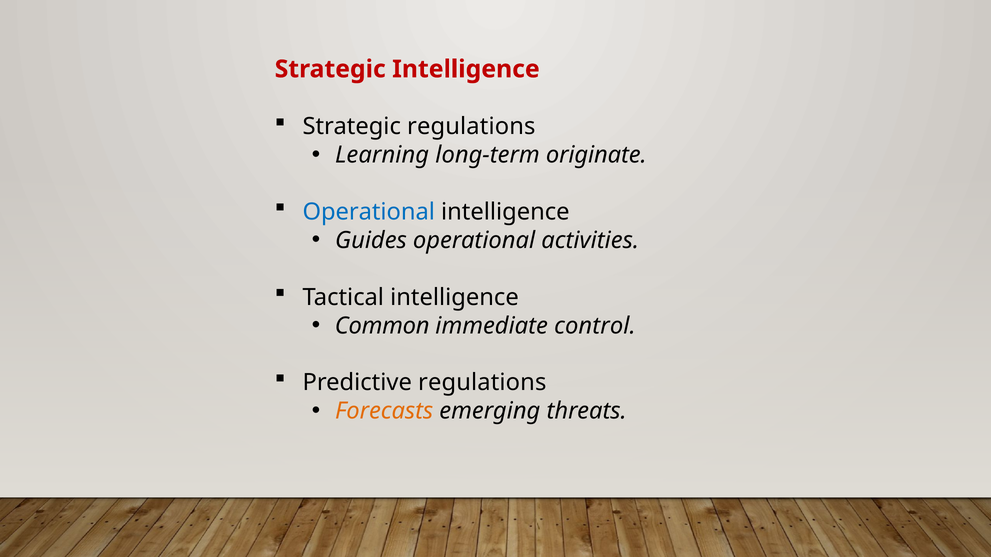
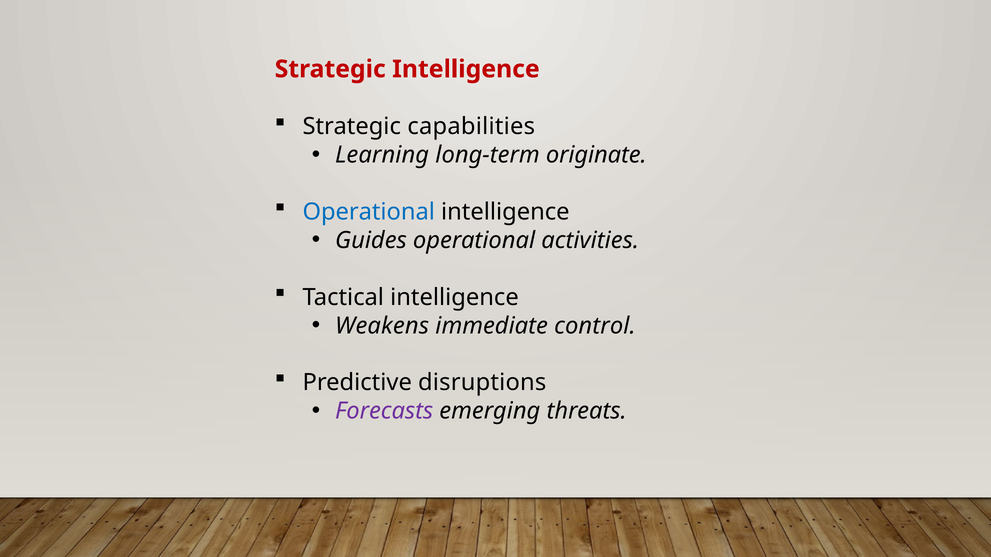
Strategic regulations: regulations -> capabilities (471, 127)
Common: Common -> Weakens (382, 326)
Predictive regulations: regulations -> disruptions (482, 383)
Forecasts colour: orange -> purple (384, 411)
